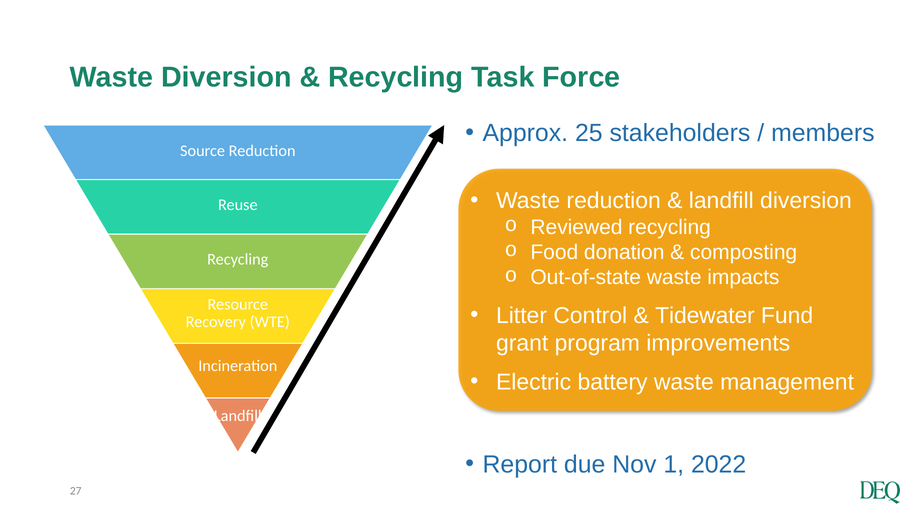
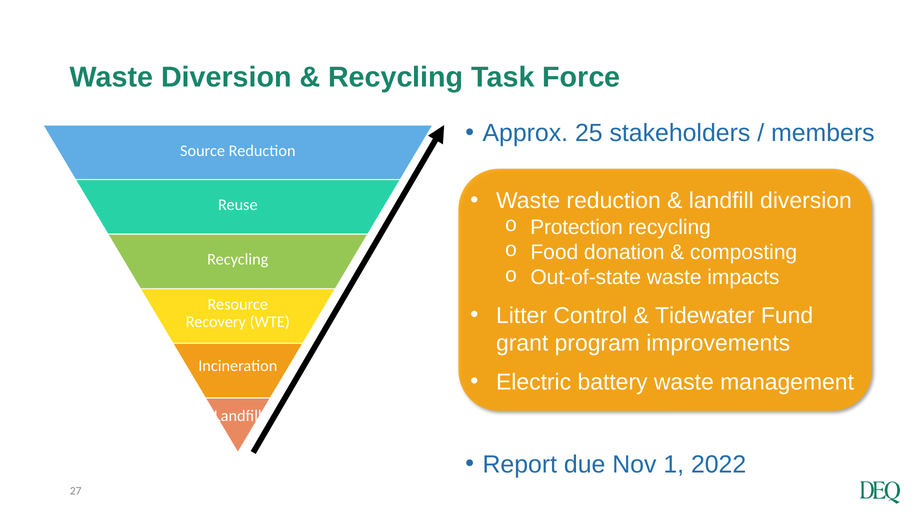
Reviewed: Reviewed -> Protection (577, 227)
